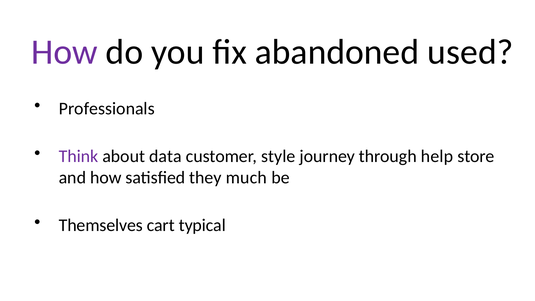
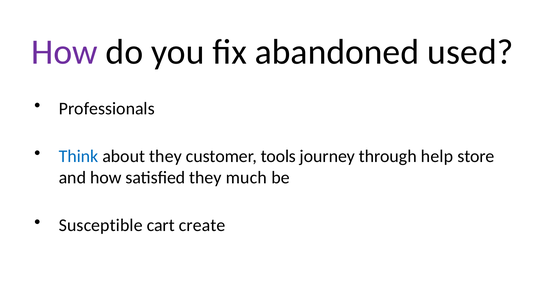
Think colour: purple -> blue (79, 156)
about data: data -> they (165, 156)
style: style -> tools (278, 156)
Themselves: Themselves -> Susceptible (101, 225)
typical: typical -> create (202, 225)
